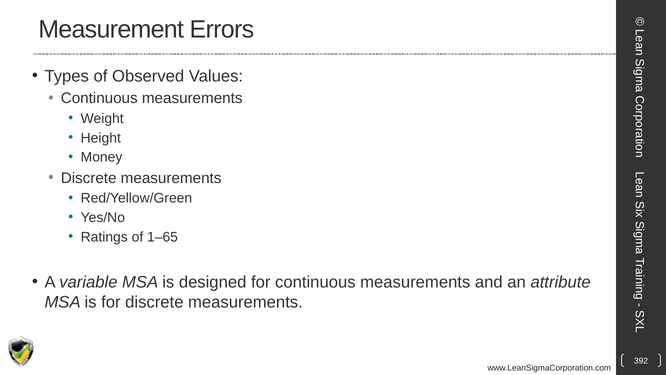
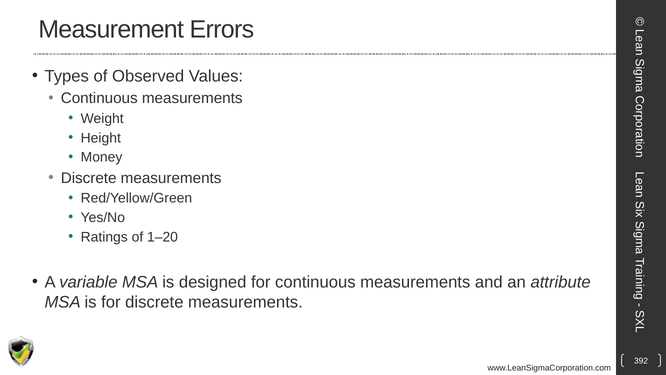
1–65: 1–65 -> 1–20 (163, 237)
